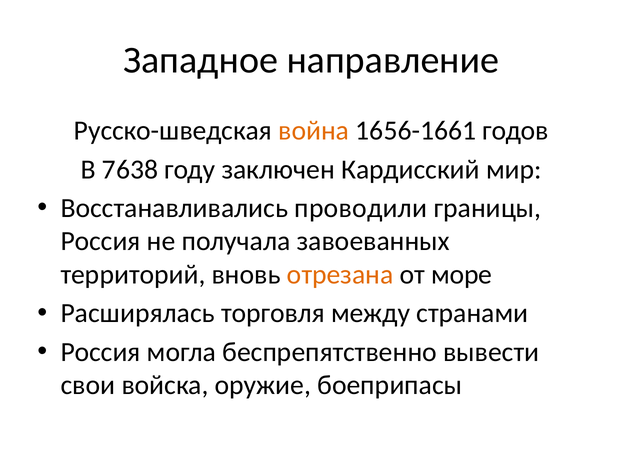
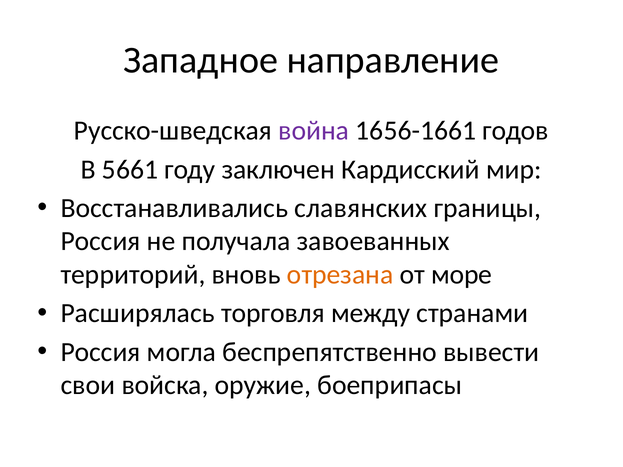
война colour: orange -> purple (314, 131)
7638: 7638 -> 5661 (130, 169)
проводили: проводили -> славянских (361, 208)
